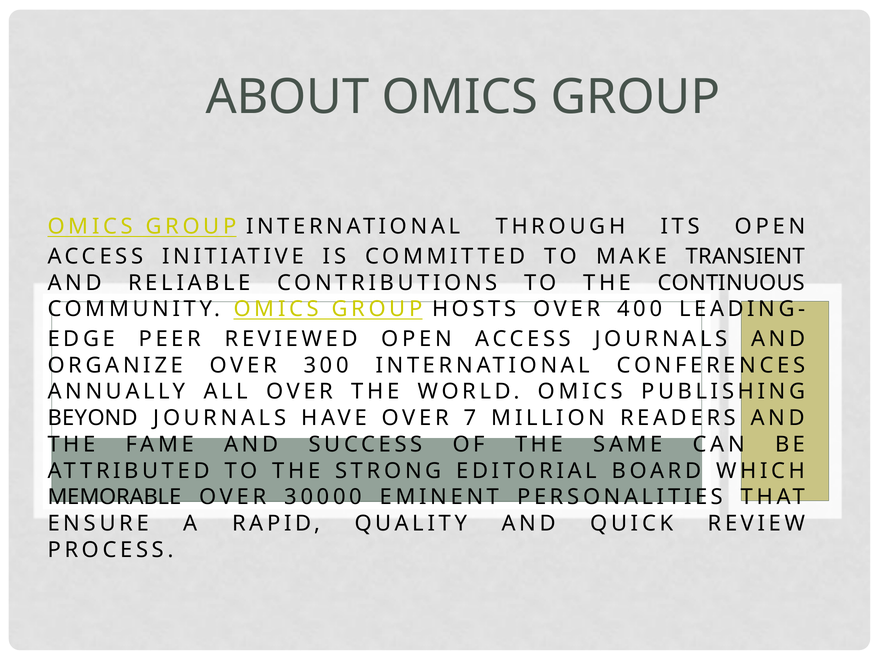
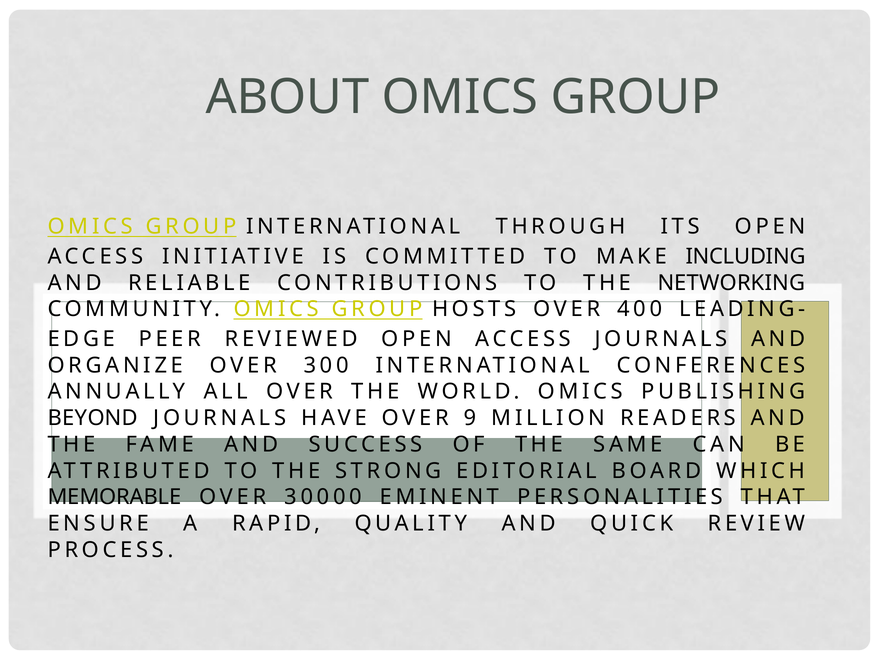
TRANSIENT: TRANSIENT -> INCLUDING (746, 257)
CONTINUOUS: CONTINUOUS -> NETWORKING (731, 283)
7: 7 -> 9 (470, 418)
